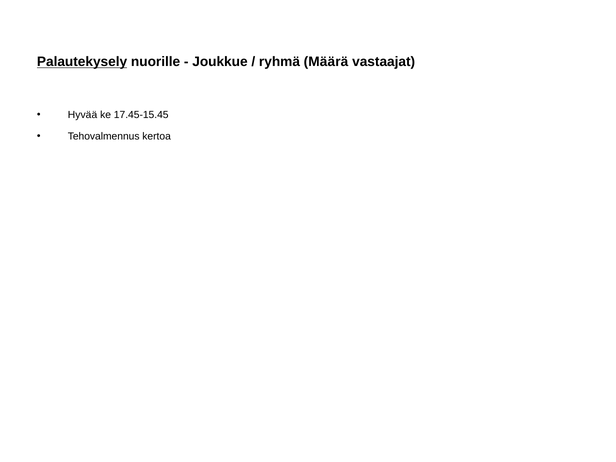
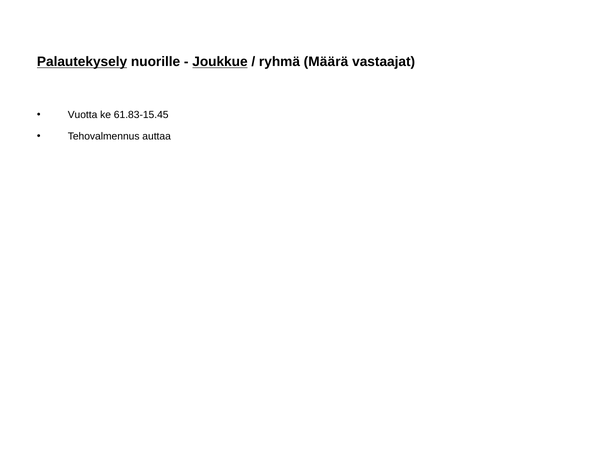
Joukkue underline: none -> present (220, 62)
Hyvää: Hyvää -> Vuotta (83, 115)
17.45-15.45: 17.45-15.45 -> 61.83-15.45 (141, 115)
kertoa: kertoa -> auttaa (157, 136)
